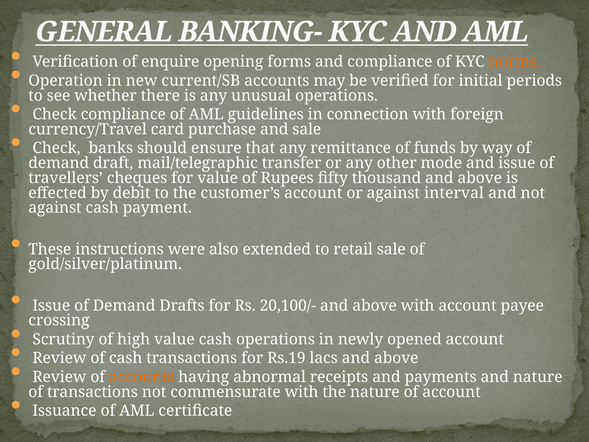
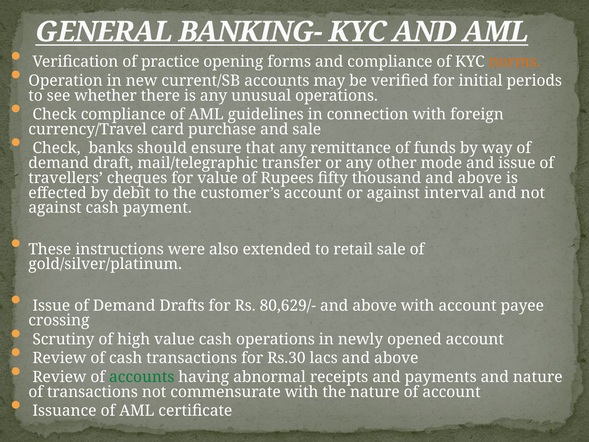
enquire: enquire -> practice (170, 62)
20,100/-: 20,100/- -> 80,629/- (288, 305)
Rs.19: Rs.19 -> Rs.30 (286, 358)
accounts colour: orange -> green (142, 377)
